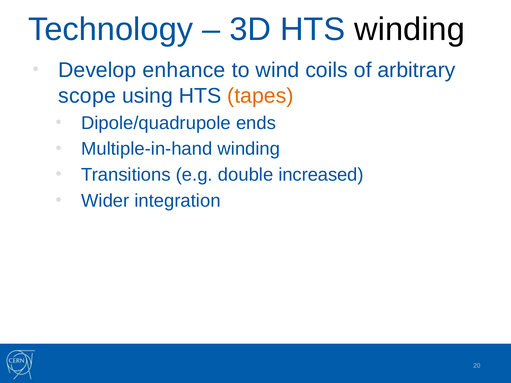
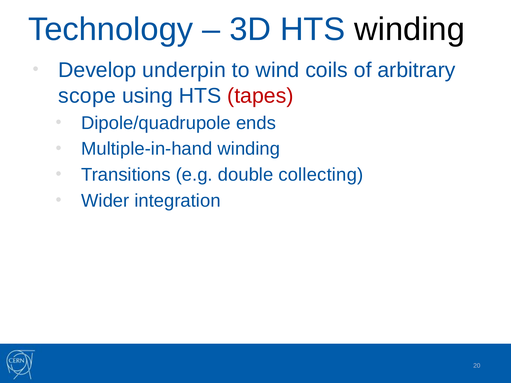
enhance: enhance -> underpin (184, 70)
tapes colour: orange -> red (260, 96)
increased: increased -> collecting (321, 175)
